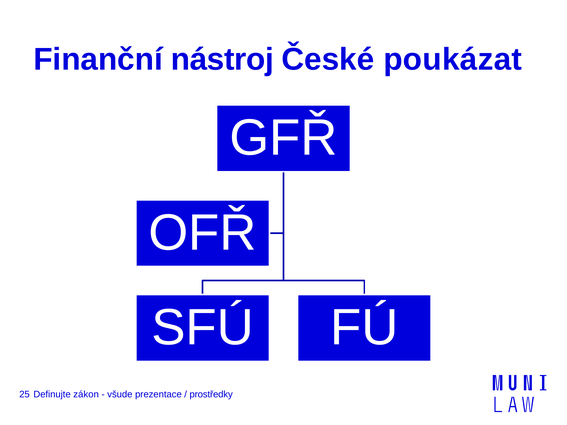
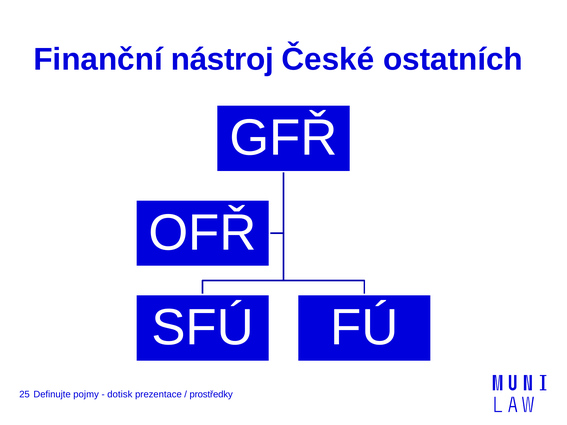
poukázat: poukázat -> ostatních (453, 59)
zákon: zákon -> pojmy (86, 395)
všude: všude -> dotisk (120, 395)
